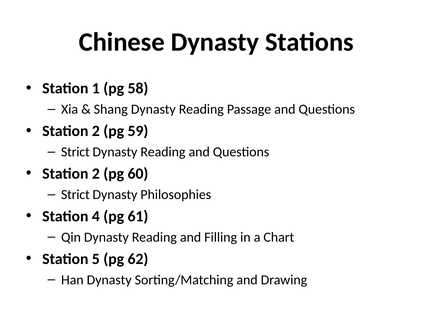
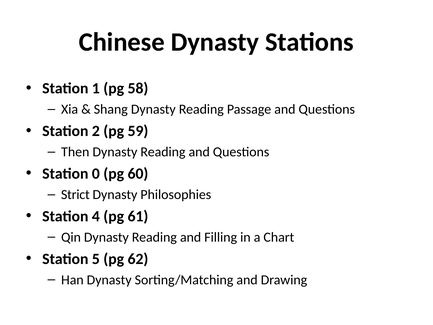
Strict: Strict -> Then (75, 152)
2: 2 -> 0 (96, 174)
